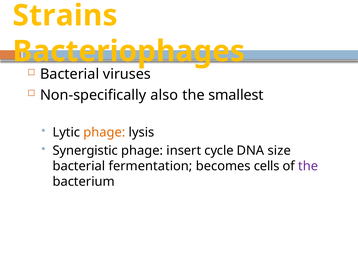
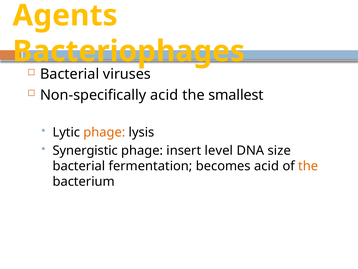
Strains: Strains -> Agents (65, 16)
Non-specifically also: also -> acid (164, 95)
cycle: cycle -> level (219, 150)
becomes cells: cells -> acid (267, 166)
the colour: purple -> orange (308, 166)
